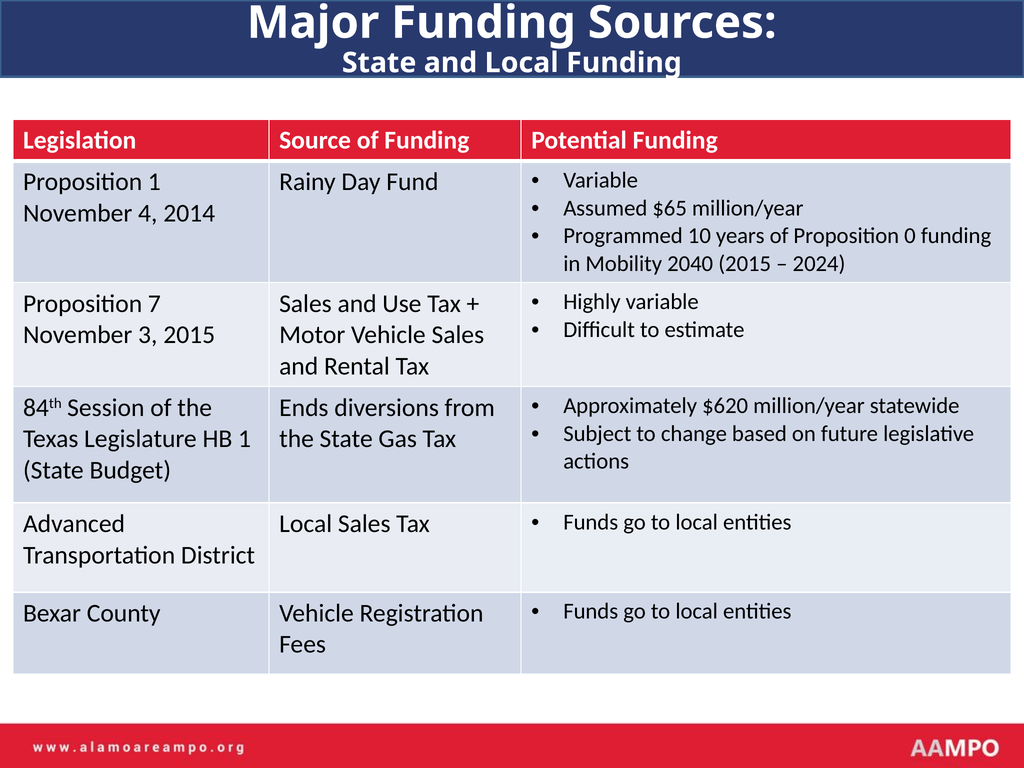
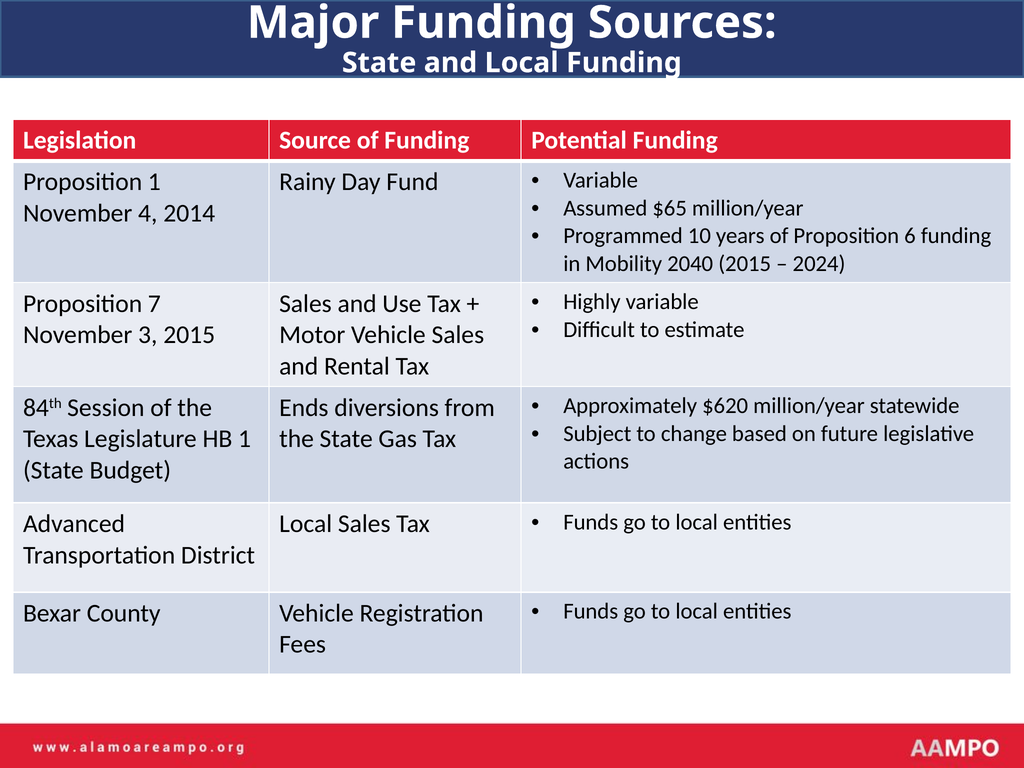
0: 0 -> 6 (910, 236)
